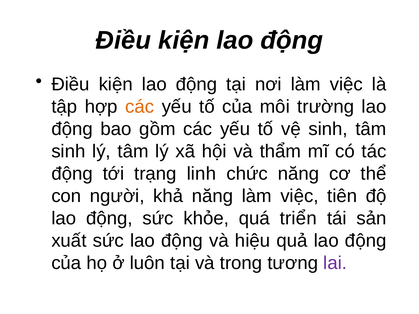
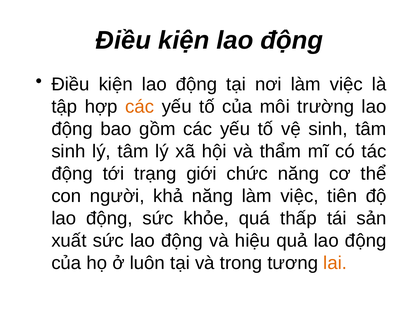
linh: linh -> giới (202, 174)
triển: triển -> thấp (298, 219)
lai colour: purple -> orange (335, 263)
